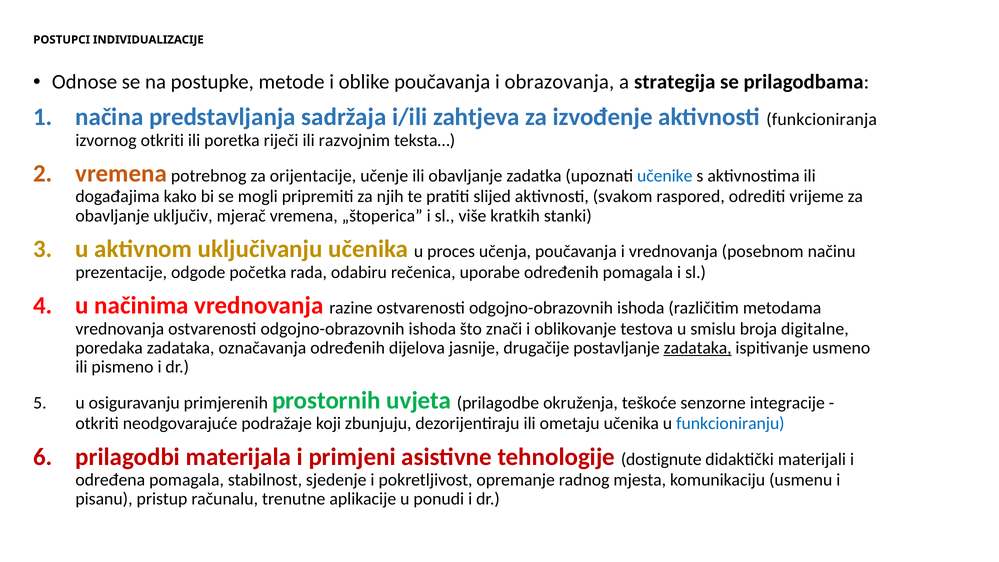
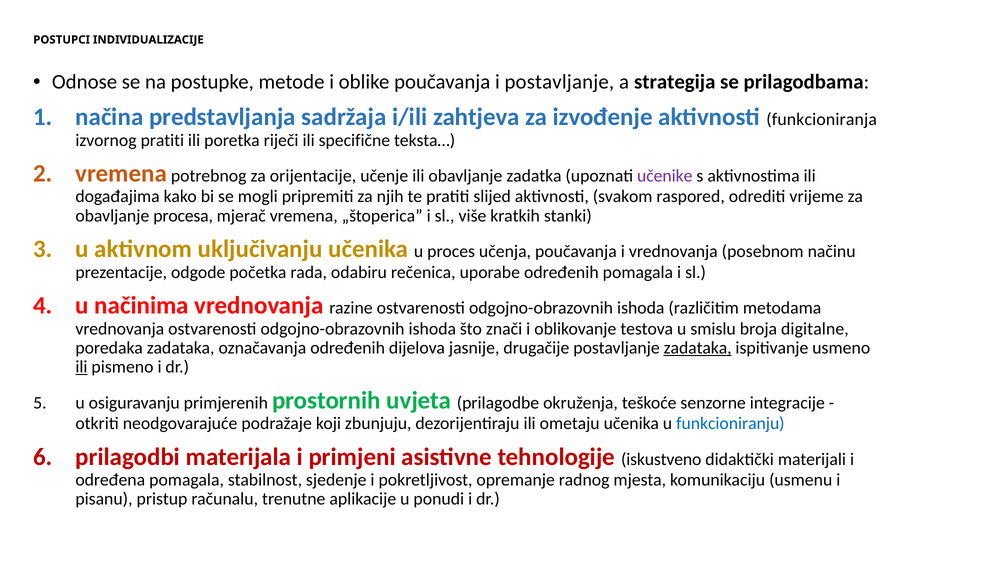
i obrazovanja: obrazovanja -> postavljanje (559, 82)
izvornog otkriti: otkriti -> pratiti (162, 140)
razvojnim: razvojnim -> specifične (354, 140)
učenike colour: blue -> purple (665, 176)
uključiv: uključiv -> procesa (183, 216)
ili underline: none -> present (81, 367)
dostignute: dostignute -> iskustveno (661, 459)
